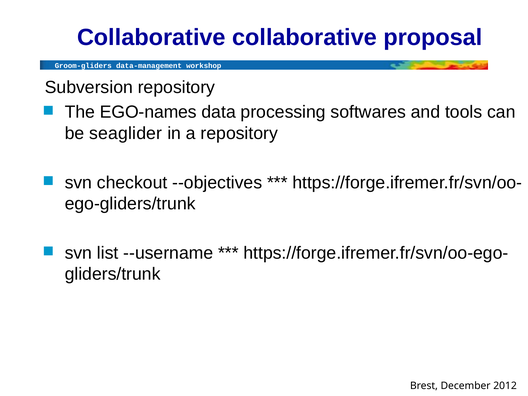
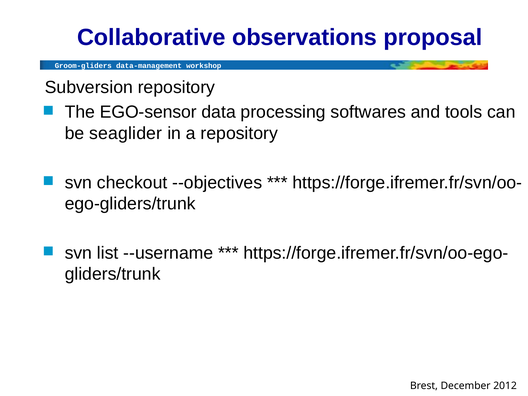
Collaborative collaborative: collaborative -> observations (305, 37)
EGO-names: EGO-names -> EGO-sensor (148, 112)
